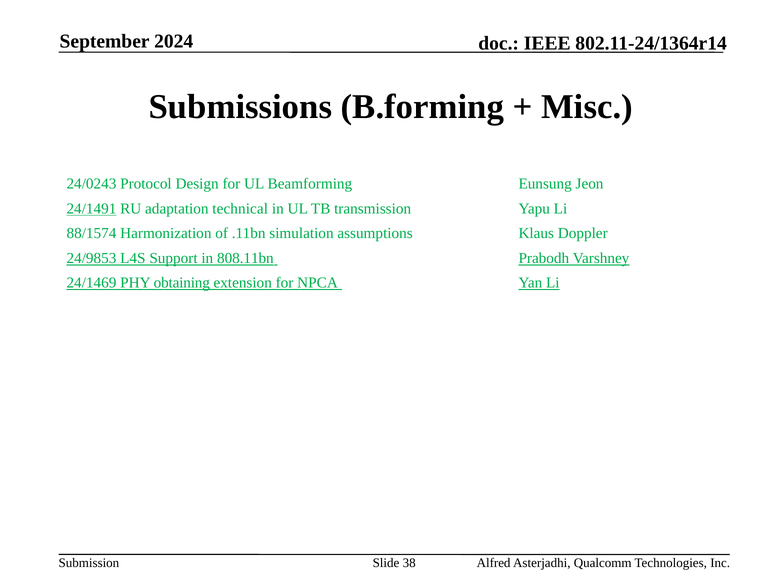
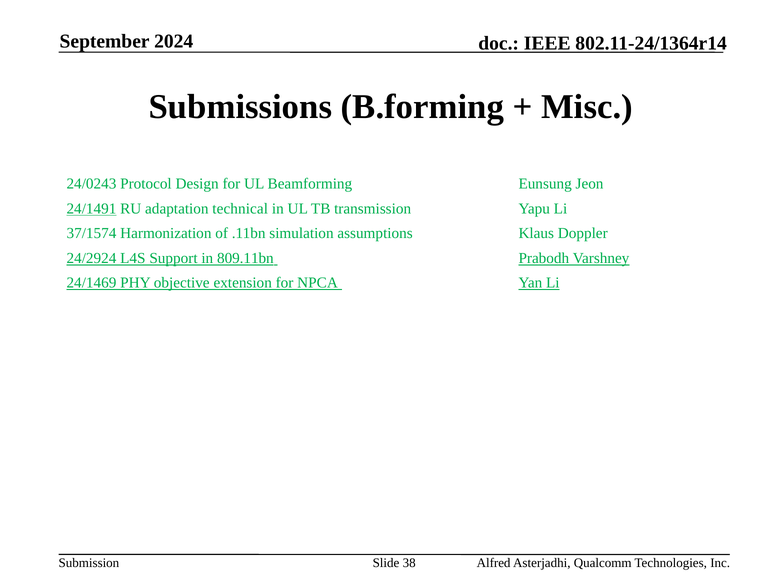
88/1574: 88/1574 -> 37/1574 (91, 233)
24/9853: 24/9853 -> 24/2924 (91, 258)
808.11bn: 808.11bn -> 809.11bn (245, 258)
obtaining: obtaining -> objective (182, 283)
